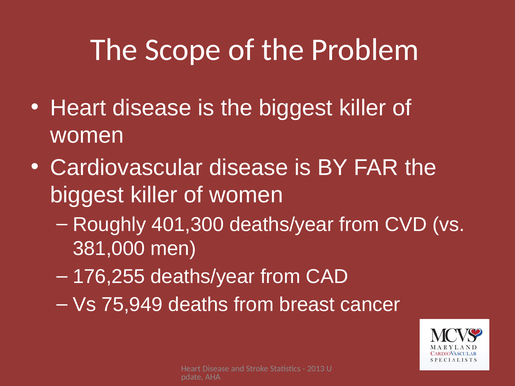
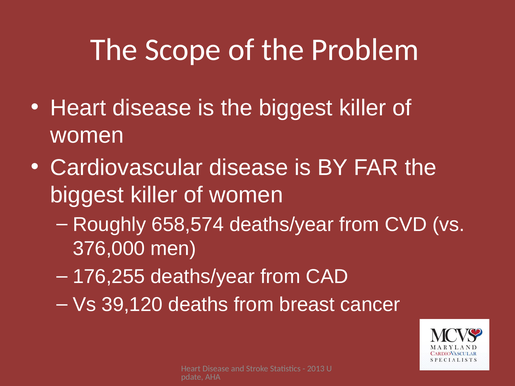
401,300: 401,300 -> 658,574 (188, 225)
381,000: 381,000 -> 376,000 (109, 249)
75,949: 75,949 -> 39,120 (132, 305)
